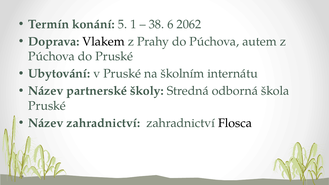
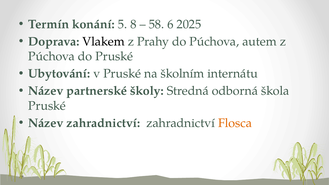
1: 1 -> 8 (133, 24)
38: 38 -> 58 (157, 24)
2062: 2062 -> 2025 (189, 24)
Flosca colour: black -> orange (235, 123)
